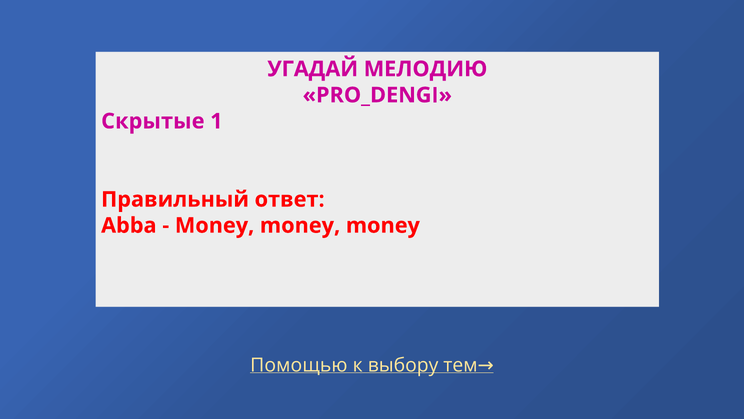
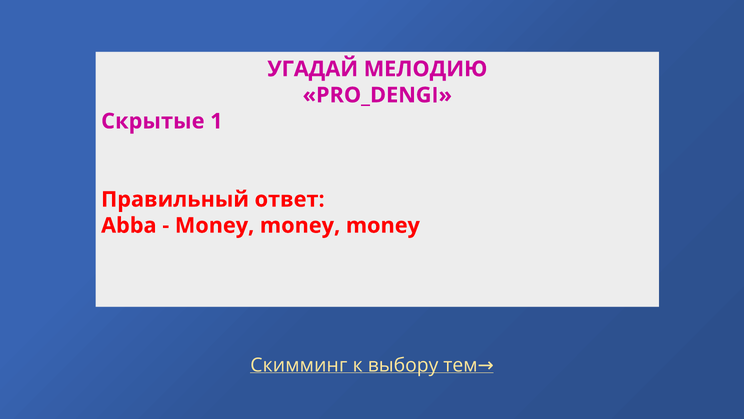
Помощью: Помощью -> Скимминг (299, 365)
